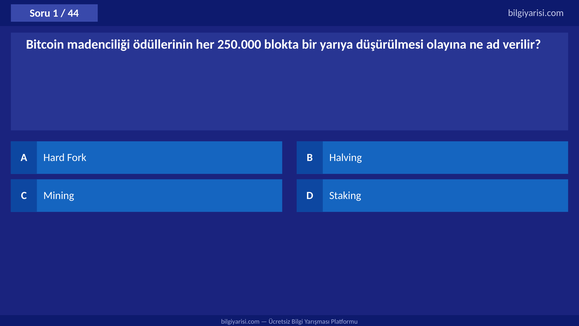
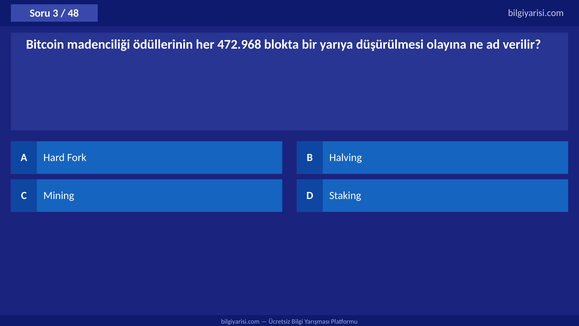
1: 1 -> 3 (55, 13)
44: 44 -> 48 (73, 13)
250.000: 250.000 -> 472.968 (239, 45)
